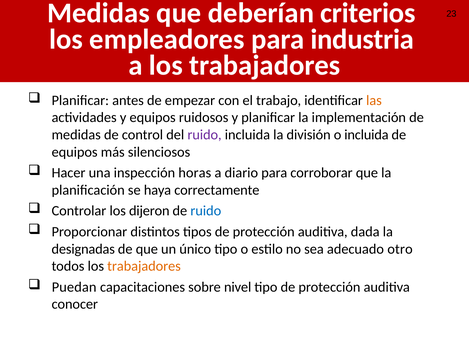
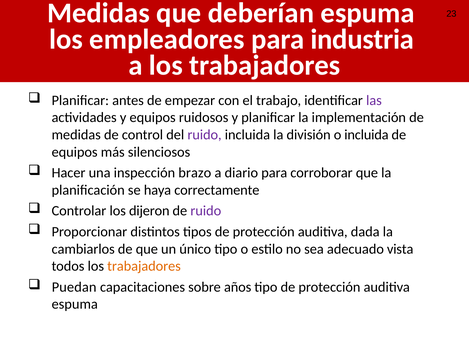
deberían criterios: criterios -> espuma (368, 13)
las colour: orange -> purple (374, 100)
horas: horas -> brazo (195, 173)
ruido colour: blue -> purple (206, 211)
designadas: designadas -> cambiarlos (83, 249)
otro: otro -> vista (400, 249)
nivel: nivel -> años (238, 287)
conocer: conocer -> espuma (75, 304)
